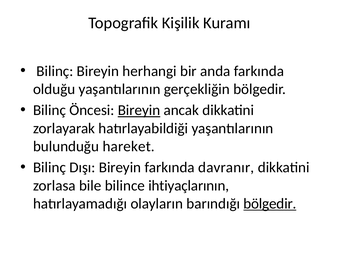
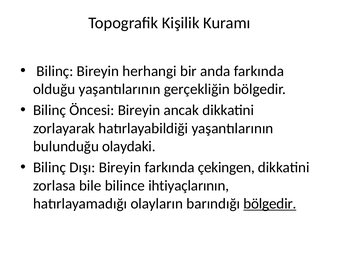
Bireyin underline: present -> none (139, 110)
hareket: hareket -> olaydaki (129, 147)
davranır: davranır -> çekingen (226, 168)
